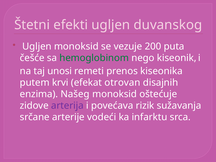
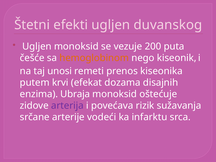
hemoglobinom colour: green -> orange (94, 58)
otrovan: otrovan -> dozama (122, 83)
Našeg: Našeg -> Ubraja (75, 94)
